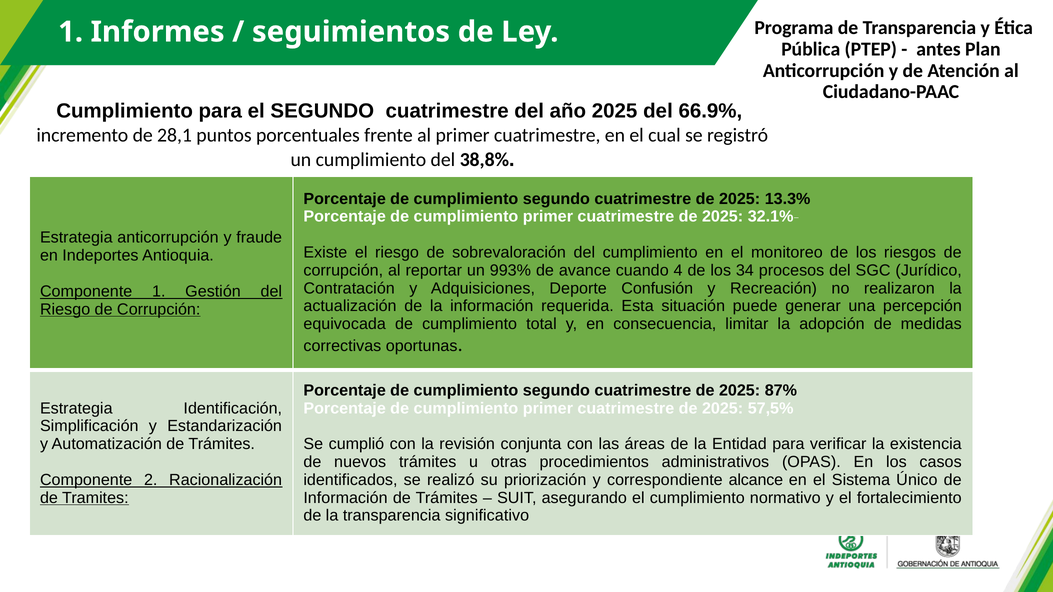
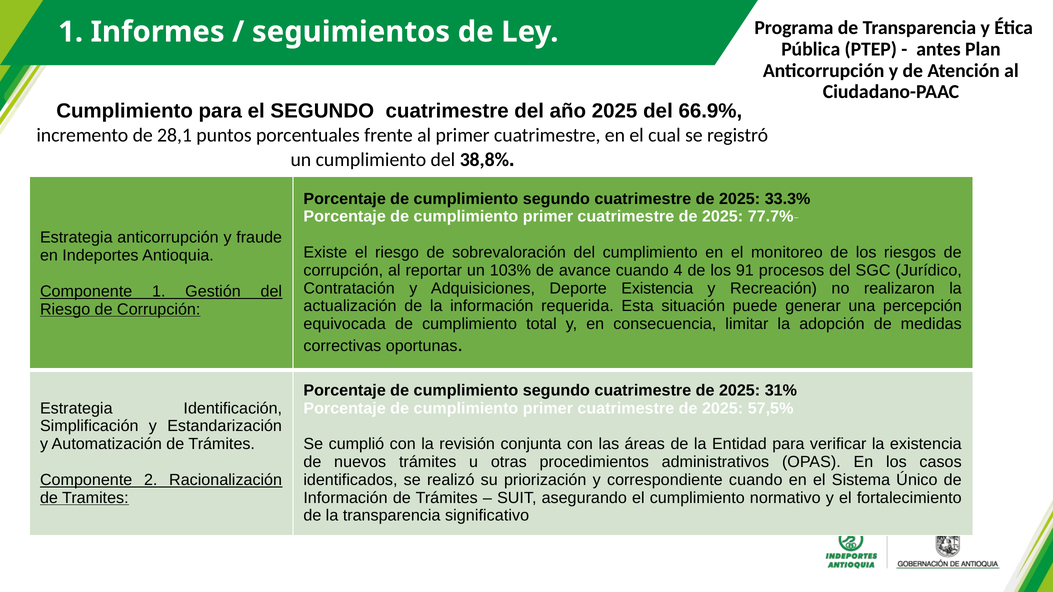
13.3%: 13.3% -> 33.3% (788, 199)
32.1%: 32.1% -> 77.7% (771, 217)
993%: 993% -> 103% (510, 271)
34: 34 -> 91 (745, 271)
Deporte Confusión: Confusión -> Existencia (657, 288)
87%: 87% -> 31% (781, 391)
correspondiente alcance: alcance -> cuando (756, 480)
